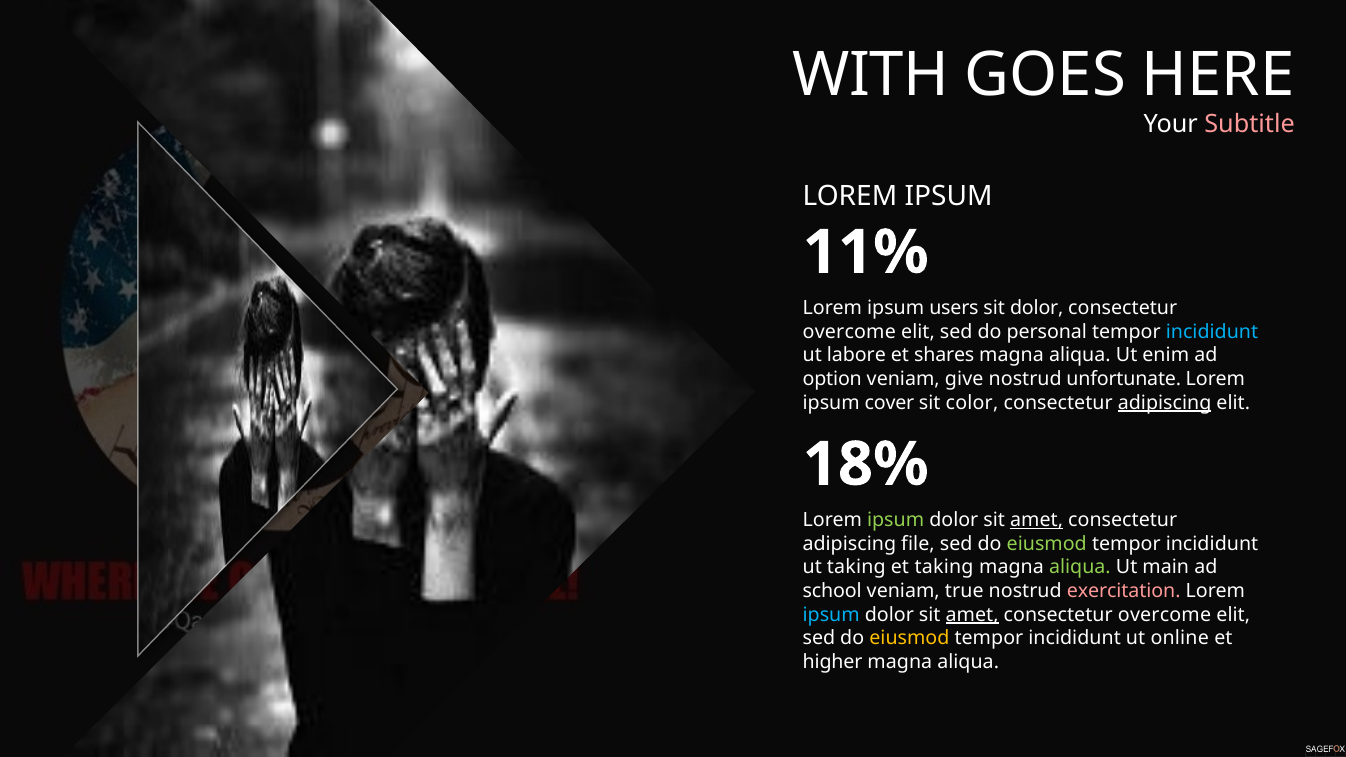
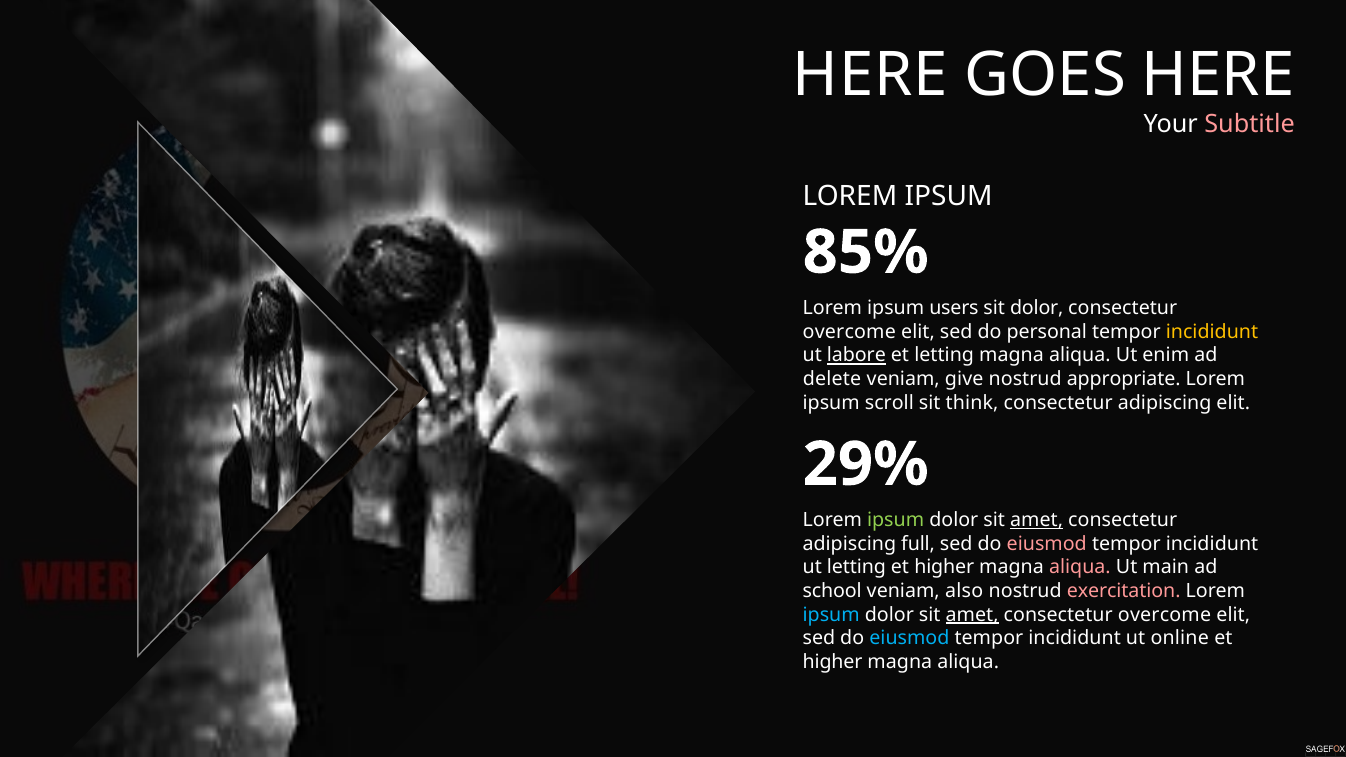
WITH: WITH -> HERE (870, 75)
11%: 11% -> 85% (866, 252)
incididunt colour: light blue -> yellow (1212, 332)
labore underline: none -> present (856, 356)
et shares: shares -> letting (944, 356)
option: option -> delete (832, 379)
unfortunate: unfortunate -> appropriate (1124, 379)
cover: cover -> scroll (889, 403)
color: color -> think (972, 403)
adipiscing underline: present -> none (1165, 403)
18%: 18% -> 29% (866, 465)
file: file -> full (918, 544)
eiusmod colour: light green -> pink (1047, 544)
ut taking: taking -> letting (856, 568)
taking: taking -> higher (944, 568)
aliqua colour: light green -> pink (1080, 568)
true: true -> also (964, 591)
eiusmod colour: yellow -> light blue (909, 638)
